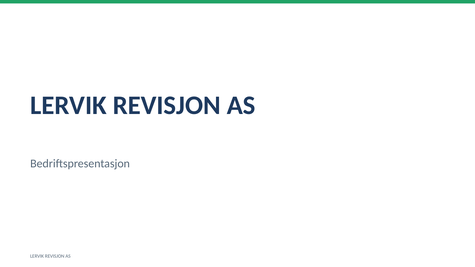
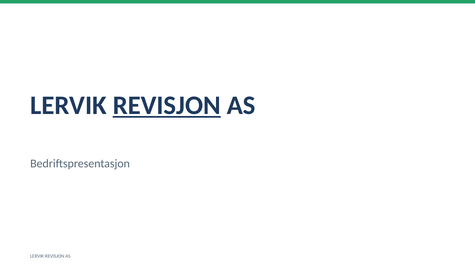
REVISJON underline: none -> present (167, 105)
